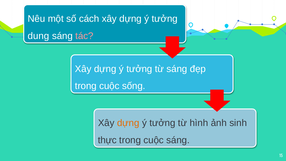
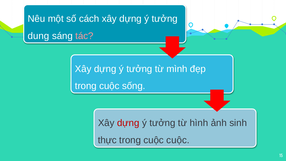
từ sáng: sáng -> mình (177, 69)
dựng colour: orange -> red (128, 123)
cuộc sáng: sáng -> cuộc (178, 140)
